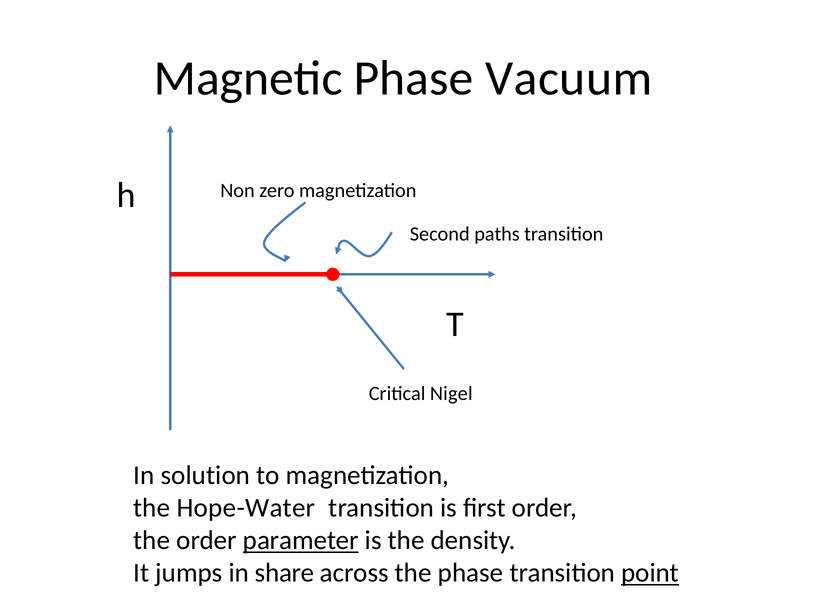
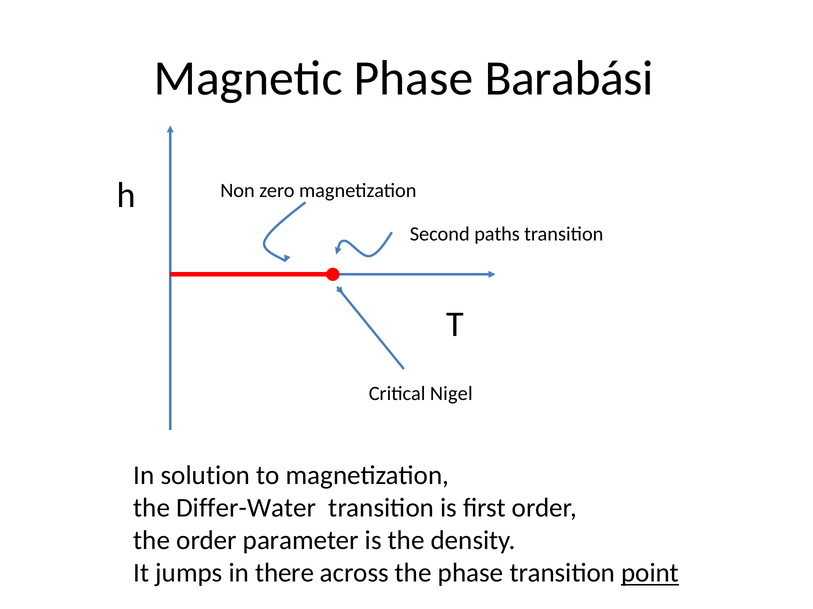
Vacuum: Vacuum -> Barabási (569, 78)
Hope-Water: Hope-Water -> Differ-Water (246, 509)
parameter underline: present -> none (301, 541)
share: share -> there (285, 574)
